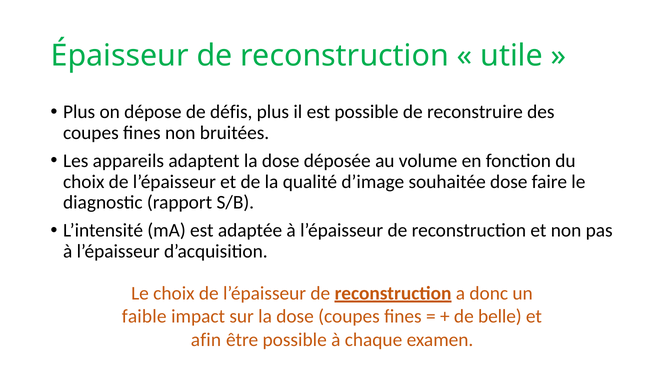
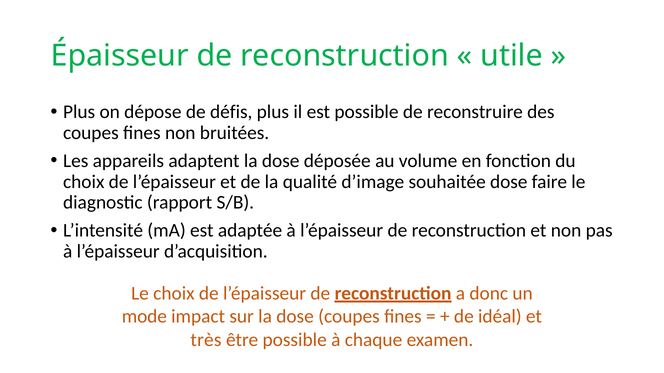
faible: faible -> mode (144, 317)
belle: belle -> idéal (500, 317)
afin: afin -> très (206, 340)
